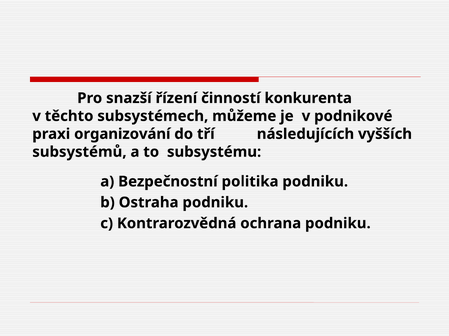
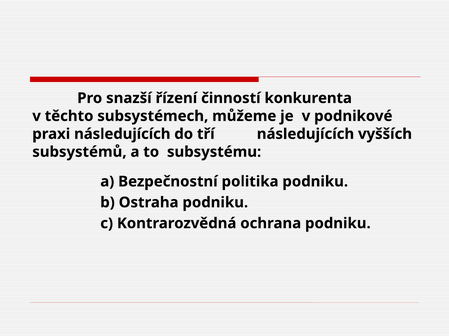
praxi organizování: organizování -> následujících (122, 134)
